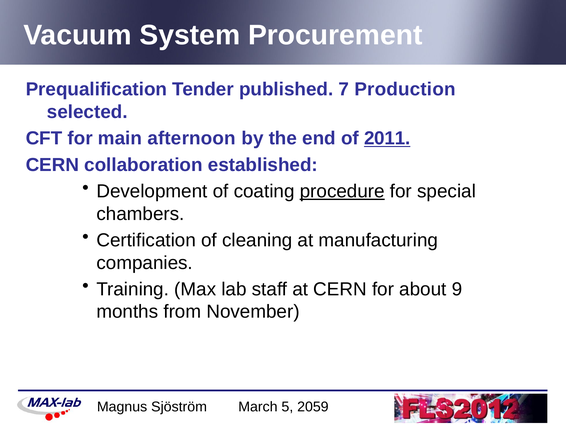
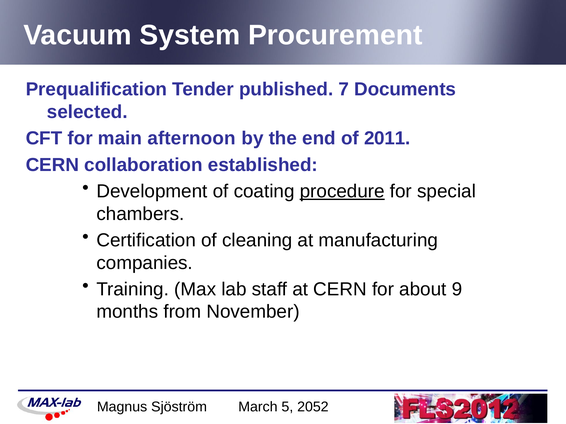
Production: Production -> Documents (405, 90)
2011 underline: present -> none (387, 139)
2059: 2059 -> 2052 (313, 407)
